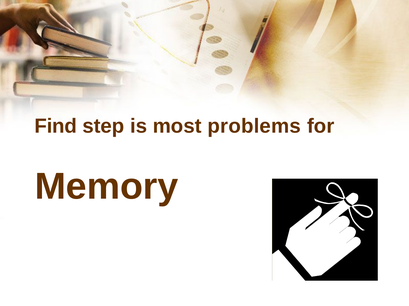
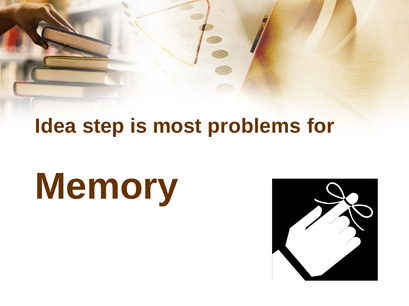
Find: Find -> Idea (56, 126)
